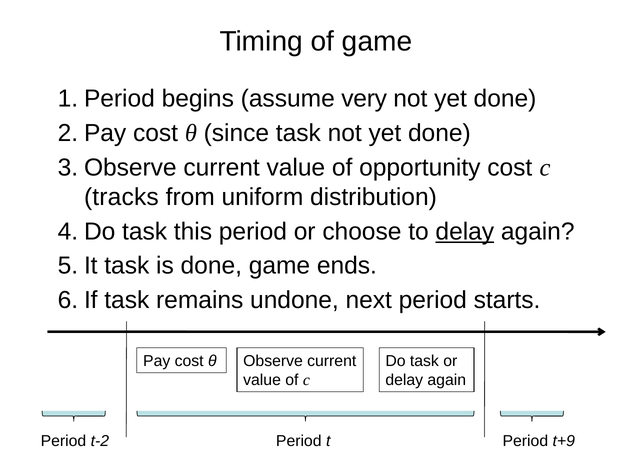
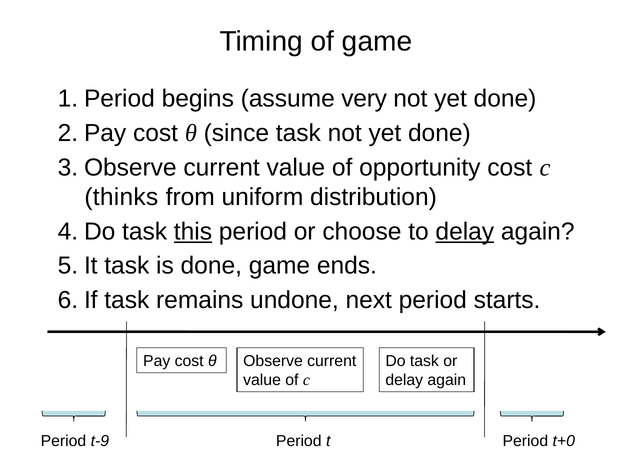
tracks: tracks -> thinks (121, 197)
this underline: none -> present (193, 231)
t-2: t-2 -> t-9 (100, 441)
t+9: t+9 -> t+0 (564, 441)
